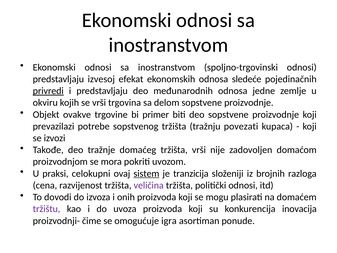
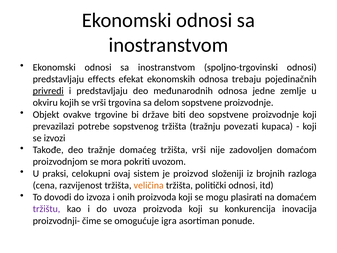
izvesoj: izvesoj -> effects (101, 79)
sledeće: sledeće -> trebaju (247, 79)
primer: primer -> države (156, 114)
sistem underline: present -> none (146, 173)
tranzicija: tranzicija -> proizvod (191, 173)
veličina colour: purple -> orange (149, 185)
